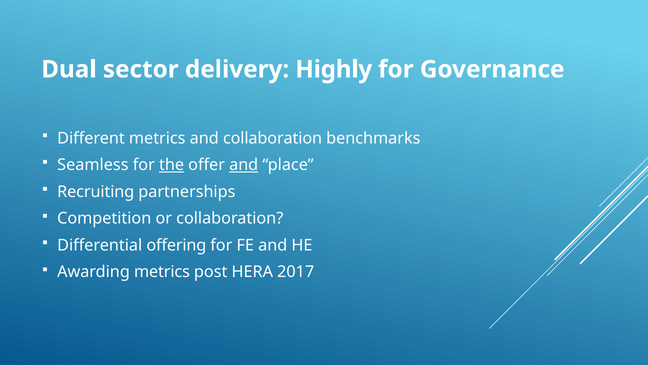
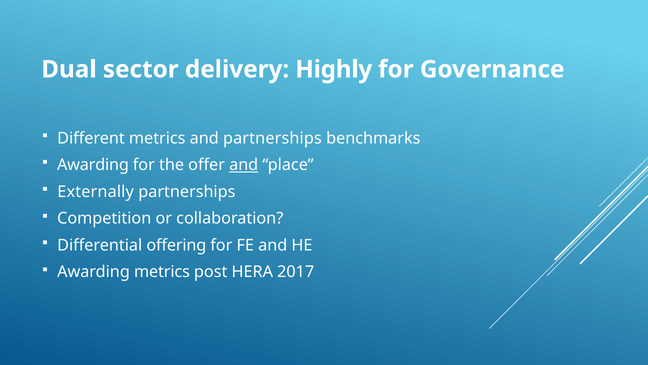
and collaboration: collaboration -> partnerships (272, 138)
Seamless: Seamless -> Awarding (93, 165)
the underline: present -> none (172, 165)
Recruiting: Recruiting -> Externally (96, 192)
